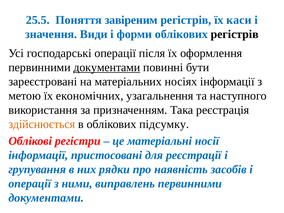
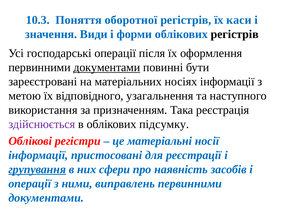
25.5: 25.5 -> 10.3 (38, 20)
завіреним: завіреним -> оборотної (131, 20)
економічних: економічних -> відповідного (90, 96)
здійснюється colour: orange -> purple (42, 124)
групування underline: none -> present (37, 169)
рядки: рядки -> сфери (115, 169)
